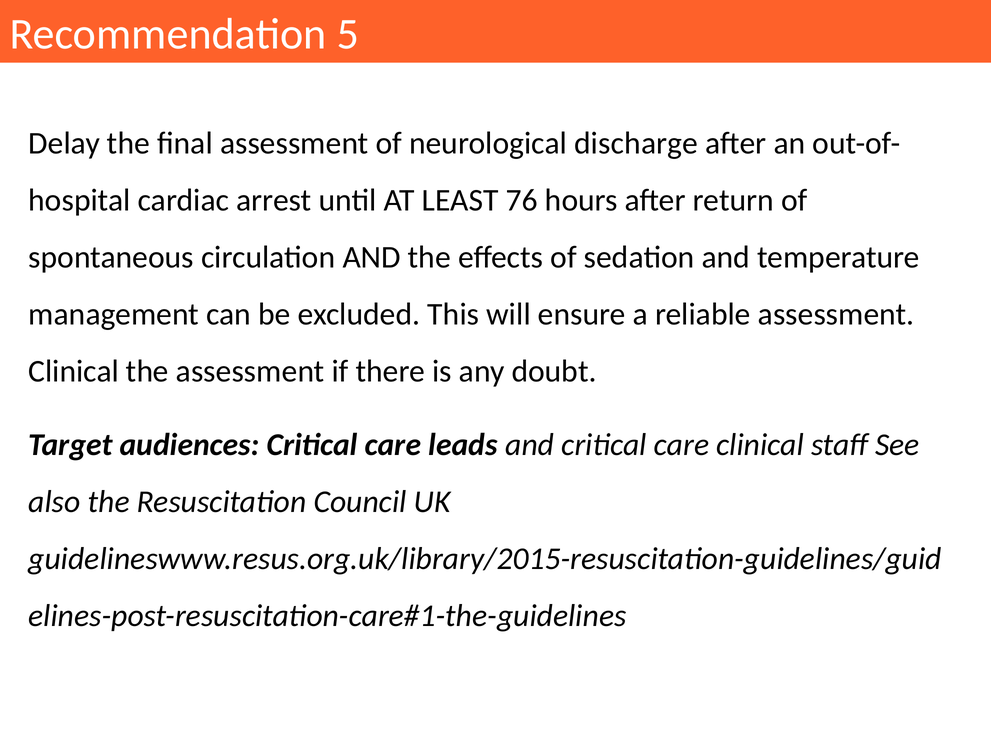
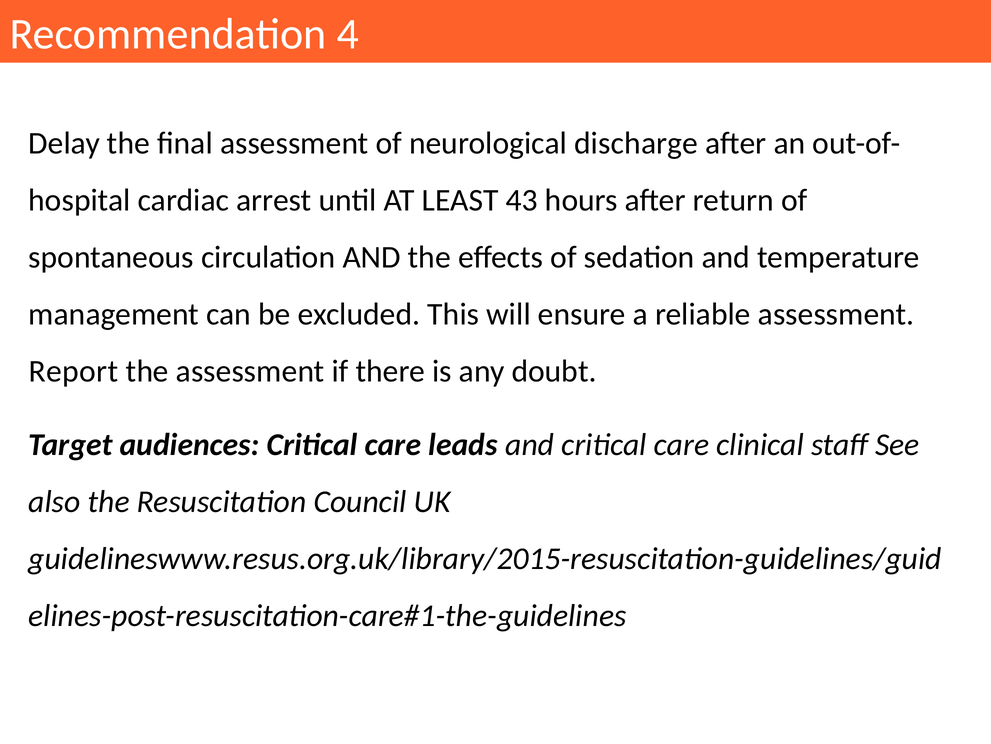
5: 5 -> 4 (348, 34)
76: 76 -> 43 (522, 200)
Clinical: Clinical -> Report (73, 371)
